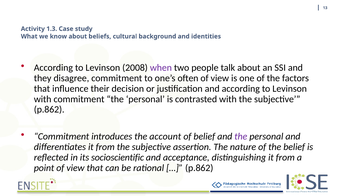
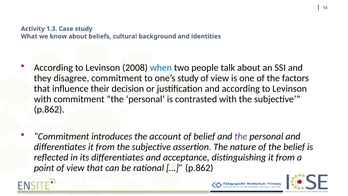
when colour: purple -> blue (161, 68)
one’s often: often -> study (188, 78)
its socioscientific: socioscientific -> differentiates (118, 157)
